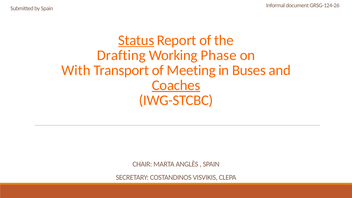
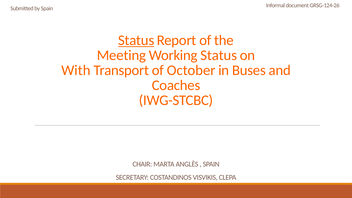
Drafting: Drafting -> Meeting (121, 55)
Working Phase: Phase -> Status (219, 55)
Meeting: Meeting -> October (191, 70)
Coaches underline: present -> none (176, 85)
